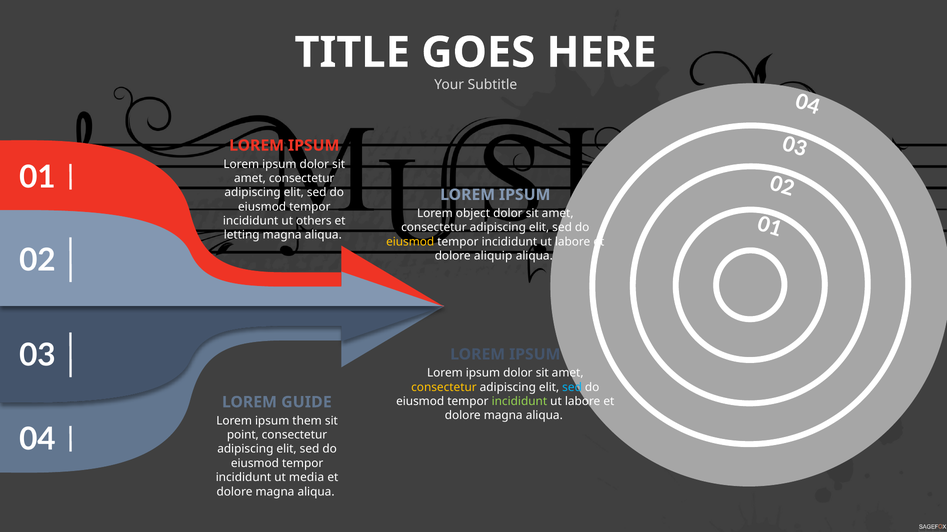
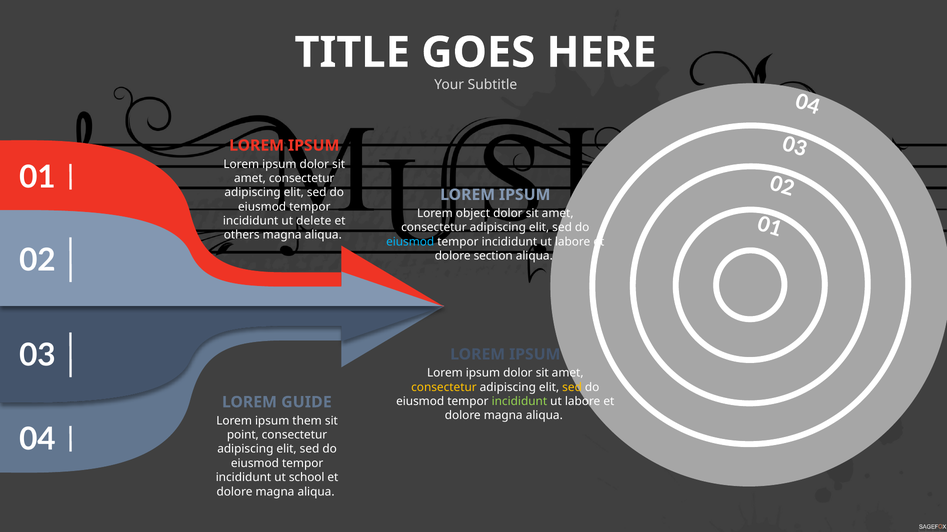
others: others -> delete (314, 221)
letting: letting -> others (242, 235)
eiusmod colour: yellow -> light blue (410, 242)
aliquip: aliquip -> section (493, 256)
sed colour: light blue -> yellow (572, 388)
media: media -> school (307, 478)
